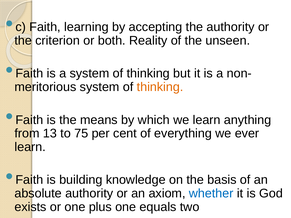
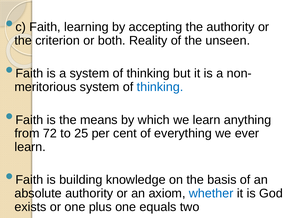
thinking colour: orange -> blue (160, 87)
13: 13 -> 72 (50, 134)
75: 75 -> 25 (81, 134)
